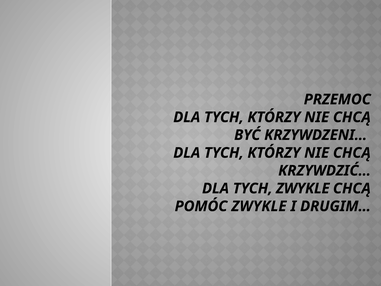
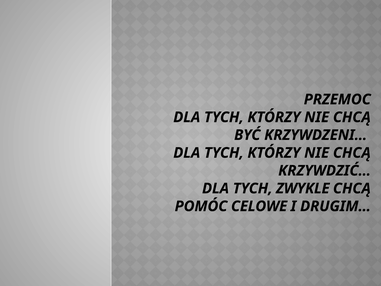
POMÓC ZWYKLE: ZWYKLE -> CELOWE (259, 206)
